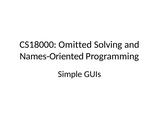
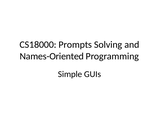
Omitted: Omitted -> Prompts (75, 45)
